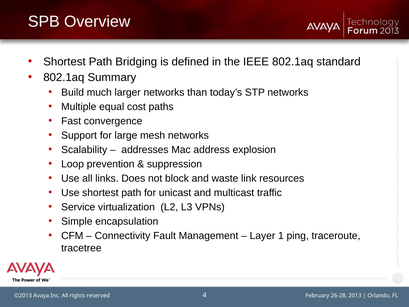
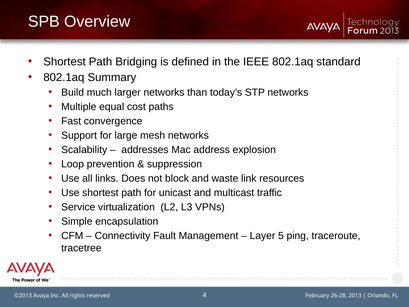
1: 1 -> 5 (281, 236)
